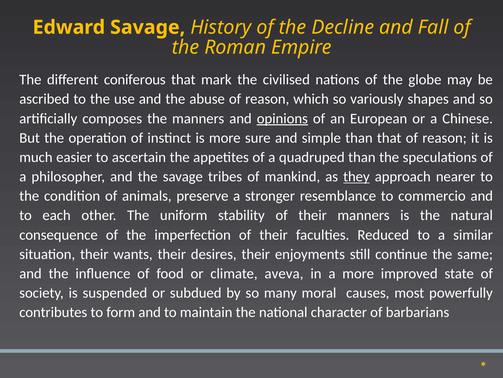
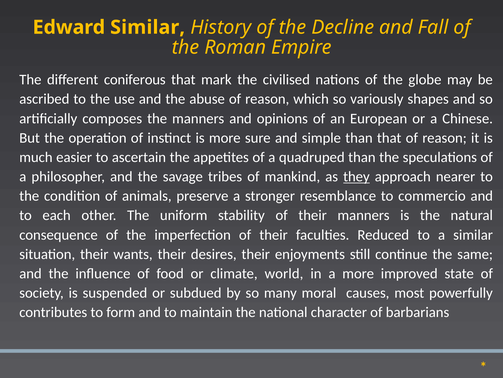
Edward Savage: Savage -> Similar (148, 27)
opinions underline: present -> none (282, 118)
aveva: aveva -> world (284, 273)
